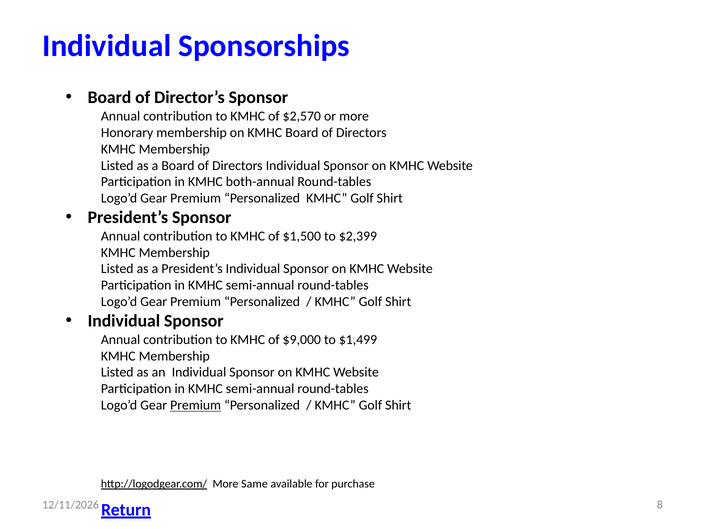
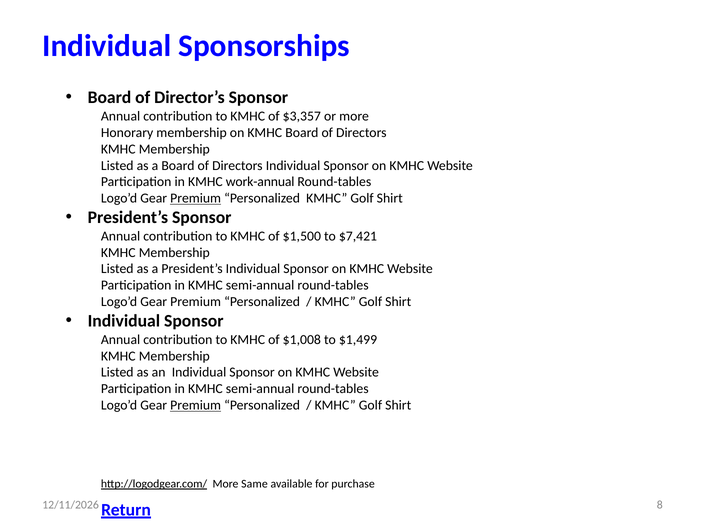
$2,570: $2,570 -> $3,357 (302, 116)
both-annual: both-annual -> work-annual (260, 182)
Premium underline: none -> present (196, 198)
$2,399: $2,399 -> $7,421 (358, 236)
$9,000: $9,000 -> $1,008 (302, 339)
